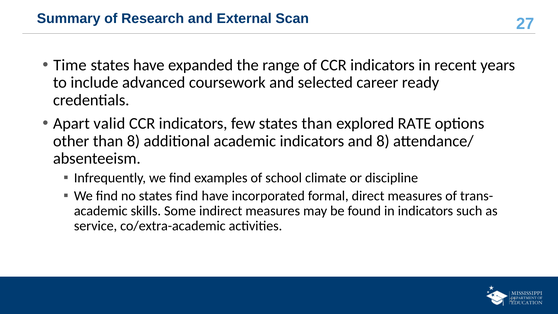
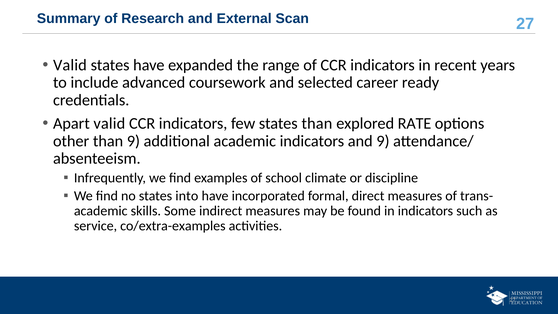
Time: Time -> Valid (70, 65)
than 8: 8 -> 9 (133, 141)
and 8: 8 -> 9 (383, 141)
states find: find -> into (187, 196)
co/extra-academic: co/extra-academic -> co/extra-examples (173, 226)
